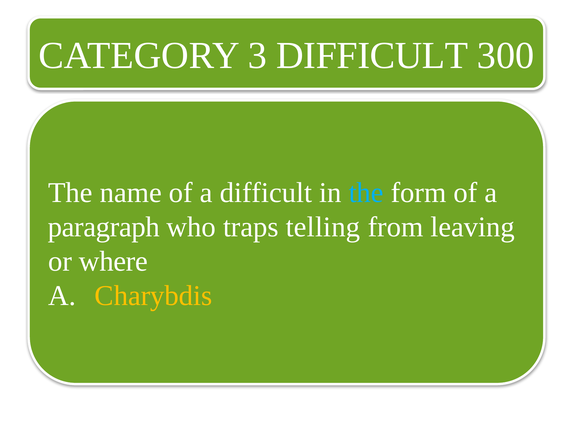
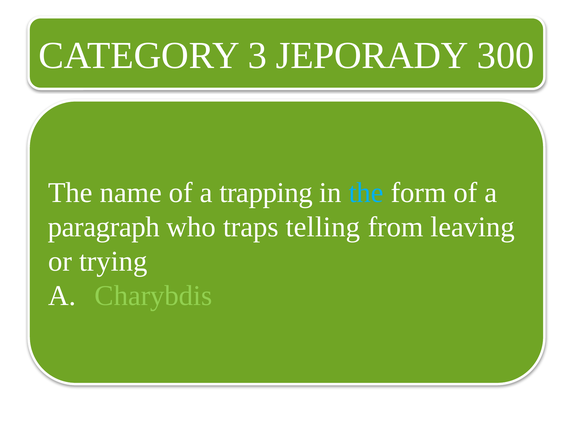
3 DIFFICULT: DIFFICULT -> JEPORADY (372, 56)
a difficult: difficult -> trapping (266, 192)
where: where -> trying (113, 261)
Charybdis colour: yellow -> light green (153, 296)
